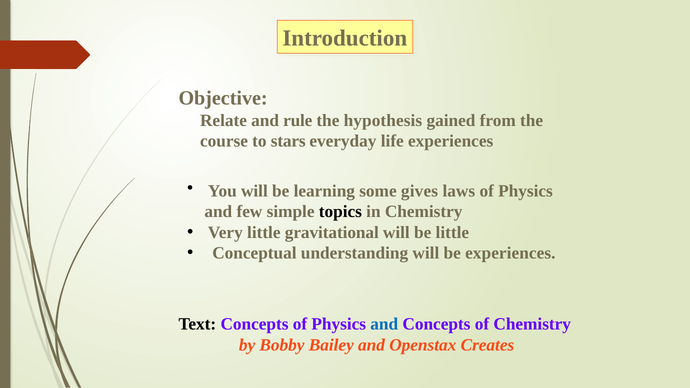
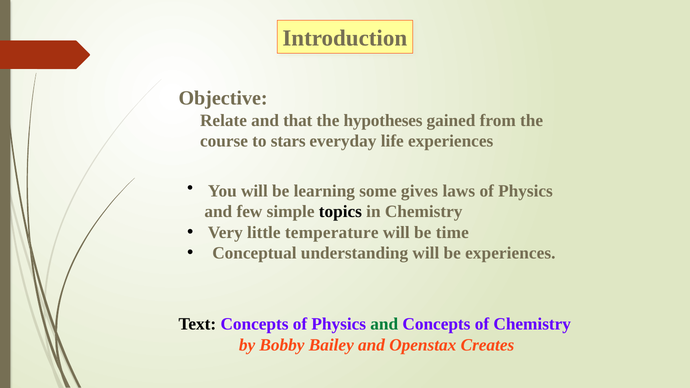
rule: rule -> that (298, 120)
hypothesis: hypothesis -> hypotheses (383, 120)
gravitational: gravitational -> temperature (332, 233)
be little: little -> time (452, 233)
and colour: blue -> green (384, 324)
